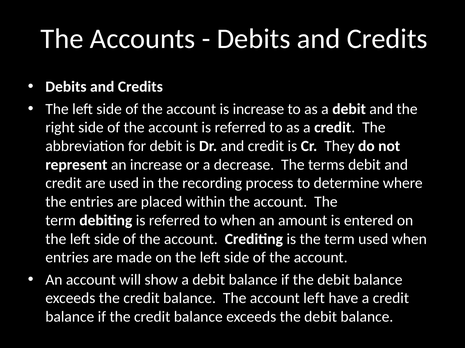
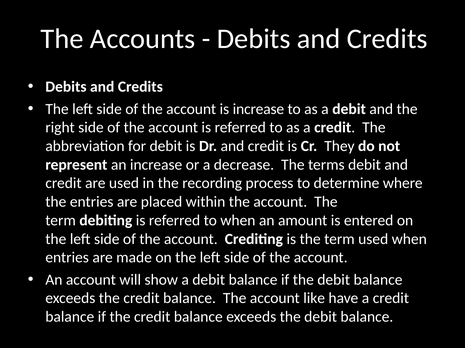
account left: left -> like (314, 299)
